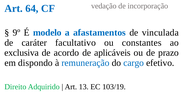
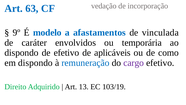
64: 64 -> 63 (32, 8)
facultativo: facultativo -> envolvidos (76, 43)
constantes: constantes -> temporária (142, 43)
exclusiva: exclusiva -> dispondo (21, 53)
de acordo: acordo -> efetivo (66, 53)
prazo: prazo -> como (169, 53)
cargo colour: blue -> purple (134, 63)
